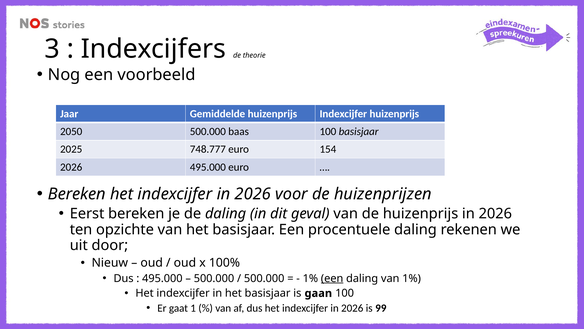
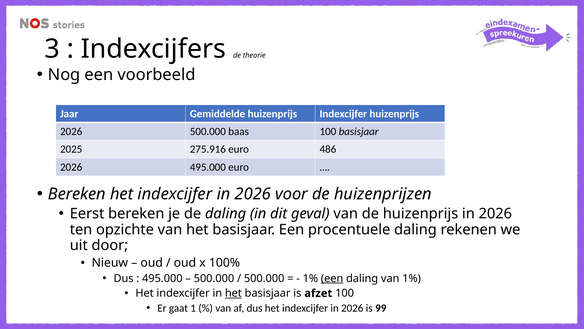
2050: 2050 -> 2026 (71, 131)
748.777: 748.777 -> 275.916 (208, 149)
154: 154 -> 486 (328, 149)
het underline: none -> present (233, 293)
gaan: gaan -> afzet (318, 293)
